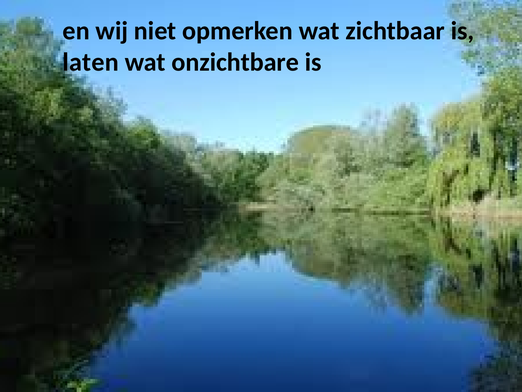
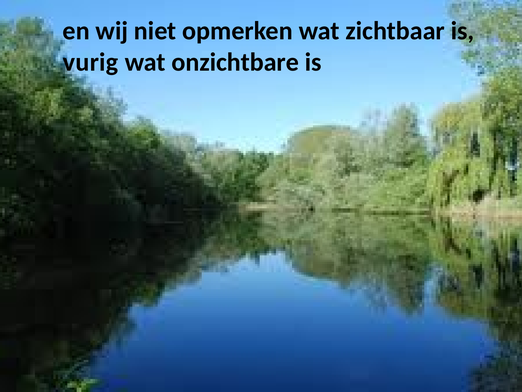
laten: laten -> vurig (91, 62)
